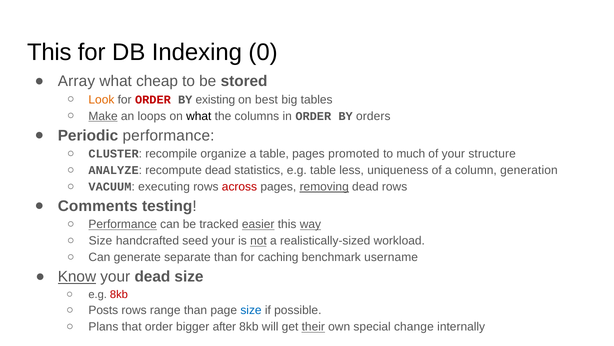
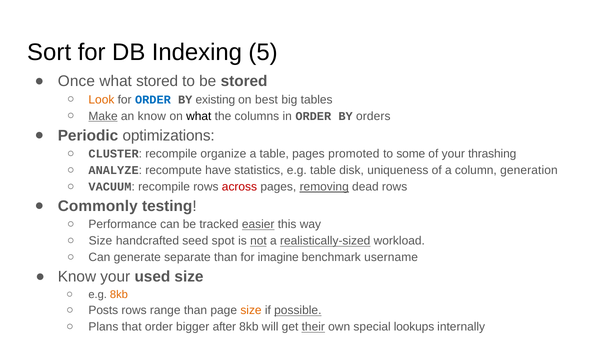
This: This -> Sort (49, 52)
0: 0 -> 5 (263, 52)
Array: Array -> Once (76, 81)
what cheap: cheap -> stored (157, 81)
ORDER colour: red -> blue (153, 99)
an loops: loops -> know (152, 116)
Periodic performance: performance -> optimizations (169, 135)
much: much -> some (411, 154)
structure: structure -> thrashing (492, 154)
recompute dead: dead -> have (218, 170)
less: less -> disk (352, 170)
VACUUM executing: executing -> recompile (164, 186)
Comments: Comments -> Commonly (98, 206)
Performance underline: present -> none (123, 224)
way underline: present -> none (310, 224)
seed your: your -> spot (223, 241)
realistically-sized underline: none -> present (325, 241)
caching: caching -> imagine (278, 257)
Know underline: present -> none (77, 276)
your dead: dead -> used (152, 276)
8kb colour: red -> orange (119, 294)
size colour: blue -> orange (251, 310)
possible underline: none -> present (298, 310)
change: change -> lookups (414, 326)
